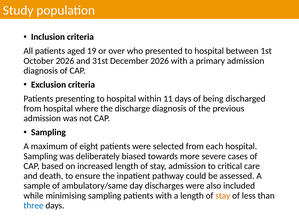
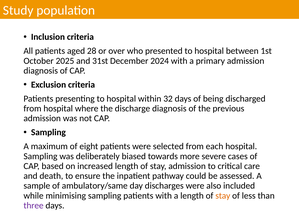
19: 19 -> 28 (92, 51)
October 2026: 2026 -> 2025 (65, 61)
December 2026: 2026 -> 2024 (160, 61)
11: 11 -> 32 (168, 99)
three colour: blue -> purple (34, 206)
